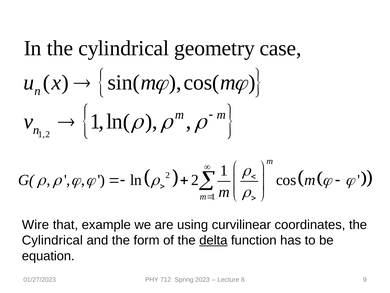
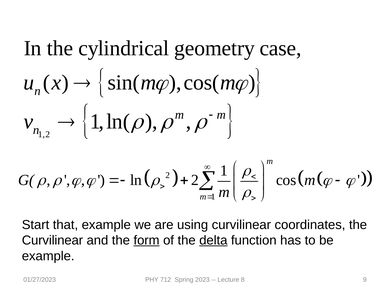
Wire: Wire -> Start (36, 224)
Cylindrical: Cylindrical -> Curvilinear (52, 240)
form underline: none -> present (147, 240)
equation: equation -> example (48, 256)
